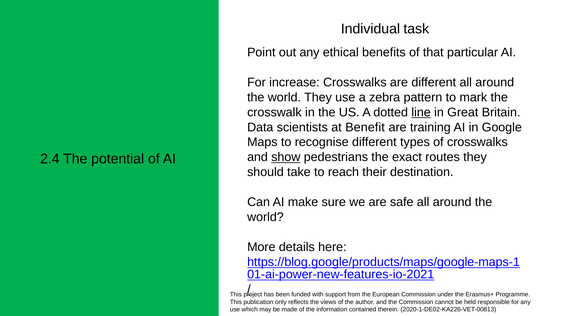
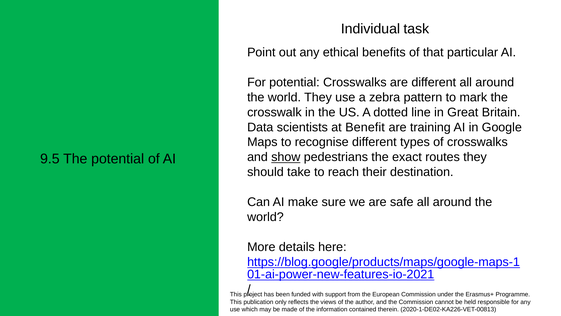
For increase: increase -> potential (294, 82)
line underline: present -> none (421, 112)
2.4: 2.4 -> 9.5 (50, 159)
